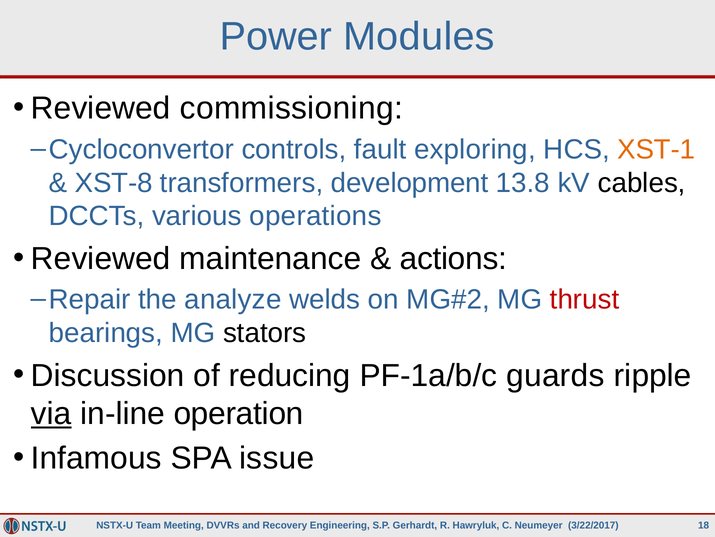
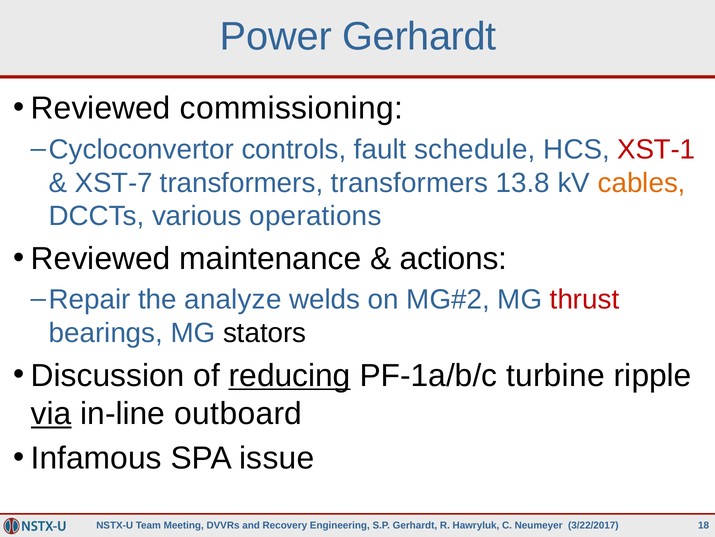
Power Modules: Modules -> Gerhardt (419, 37)
exploring: exploring -> schedule (475, 149)
XST-1 colour: orange -> red (656, 149)
XST-8: XST-8 -> XST-7 (114, 183)
transformers development: development -> transformers (410, 183)
cables colour: black -> orange (642, 183)
reducing underline: none -> present (290, 375)
guards: guards -> turbine (555, 375)
operation: operation -> outboard (238, 413)
